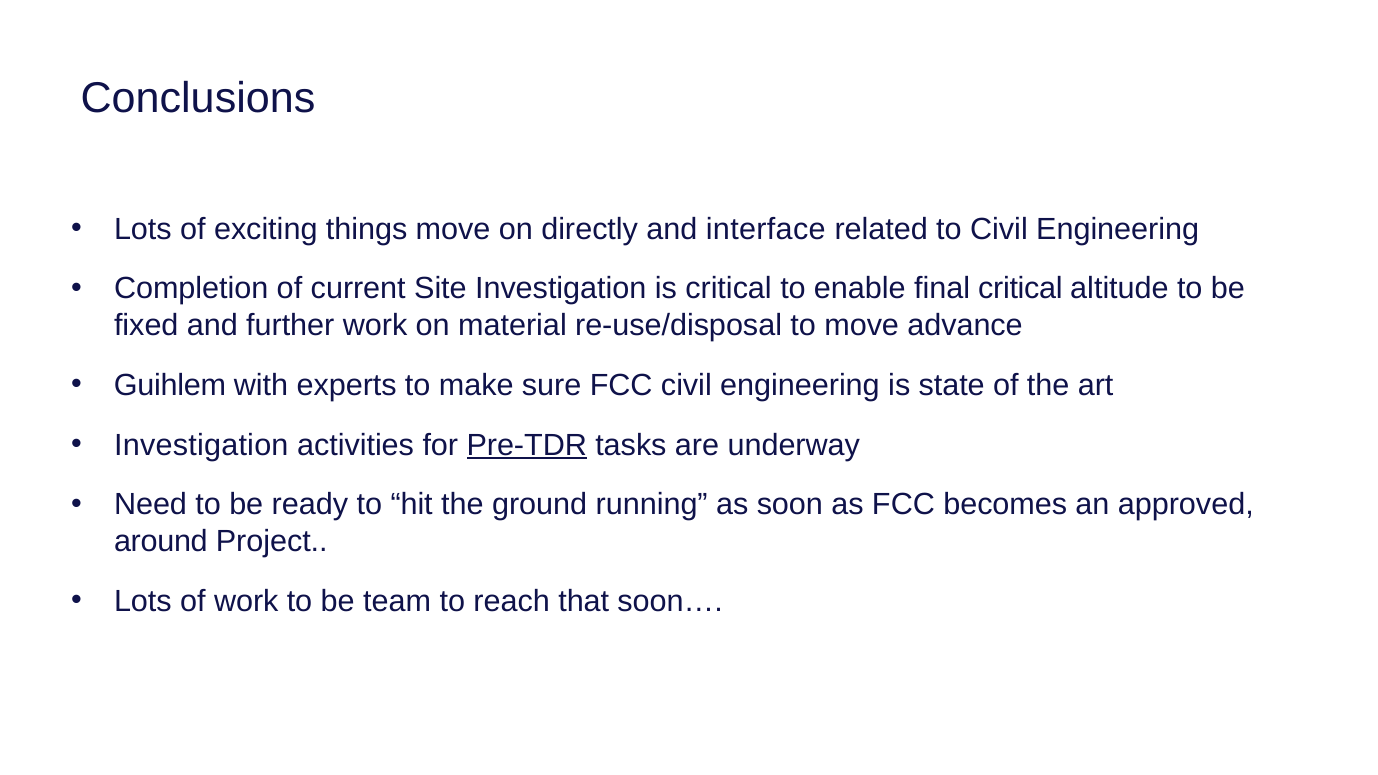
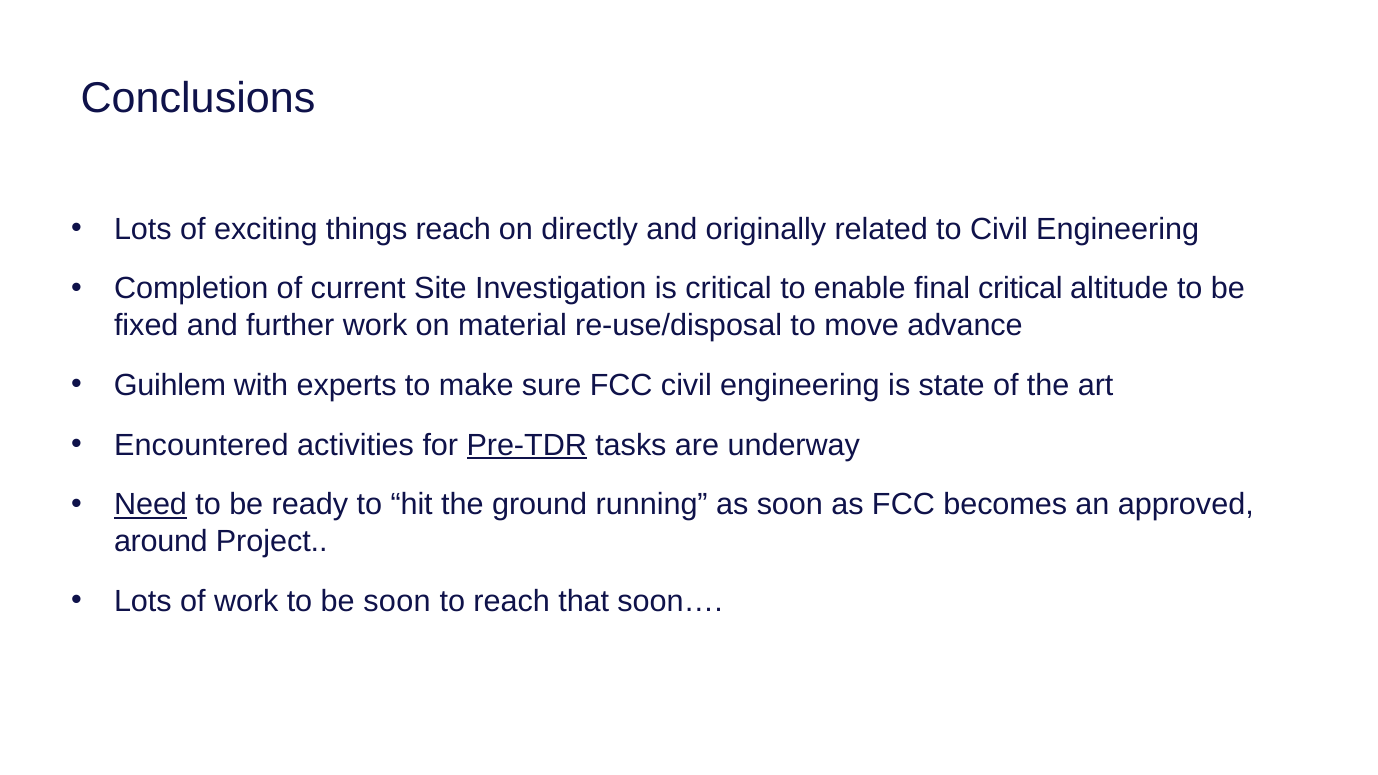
things move: move -> reach (453, 229)
interface: interface -> originally (766, 229)
Investigation: Investigation -> Encountered (201, 445)
Need underline: none -> present (151, 505)
be team: team -> soon (397, 601)
